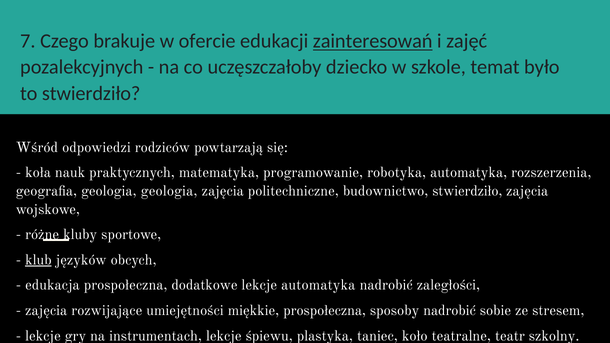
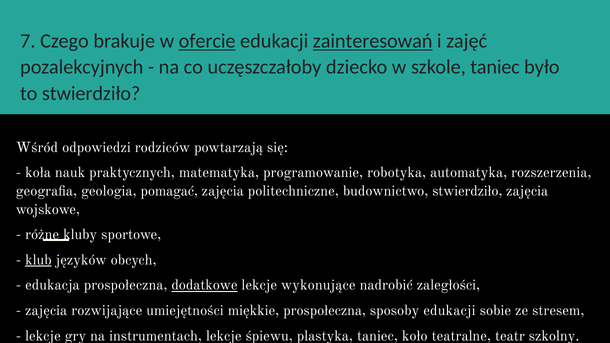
ofercie underline: none -> present (207, 41)
szkole temat: temat -> taniec (495, 67)
geologia geologia: geologia -> pomagać (169, 191)
dodatkowe underline: none -> present (204, 285)
lekcje automatyka: automatyka -> wykonujące (318, 285)
sposoby nadrobić: nadrobić -> edukacji (449, 311)
